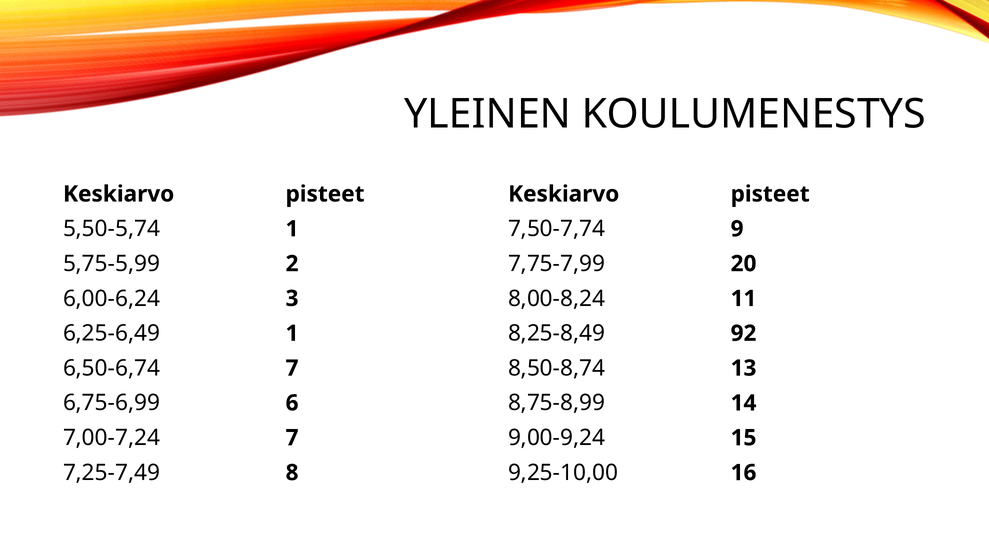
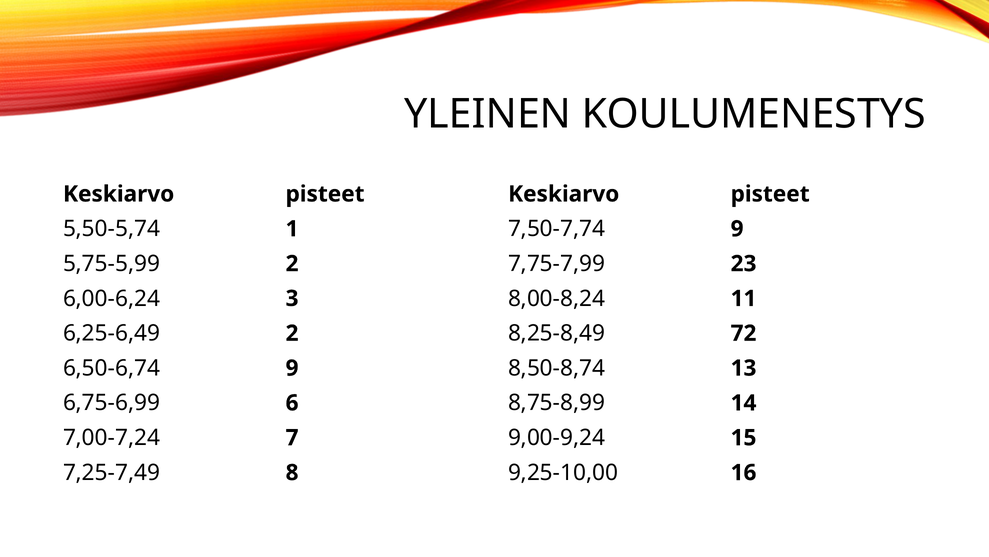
20: 20 -> 23 (744, 263)
6,25-6,49 1: 1 -> 2 (292, 333)
92: 92 -> 72 (744, 333)
6,50-6,74 7: 7 -> 9 (292, 368)
